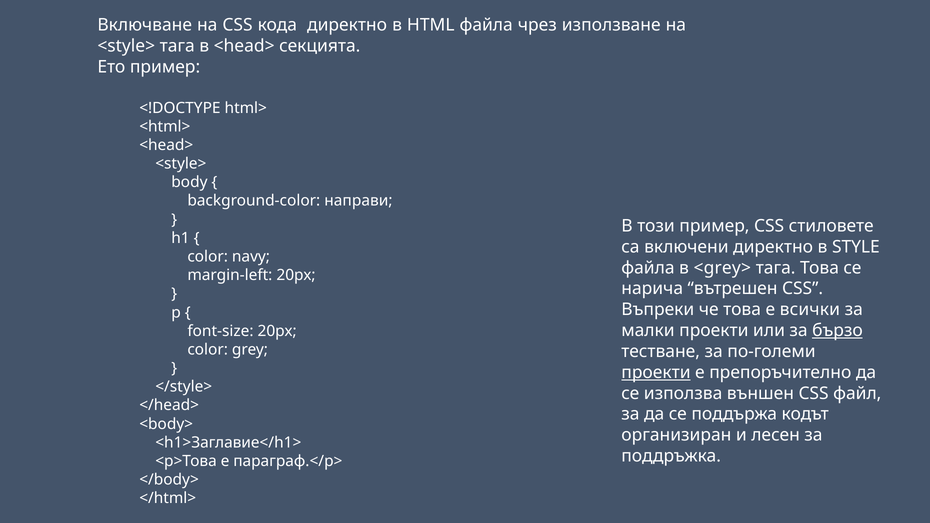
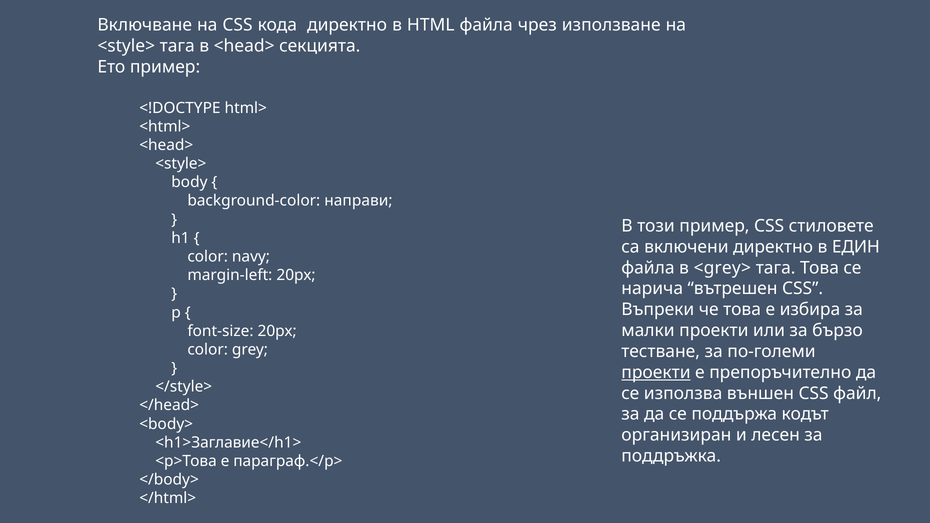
STYLE: STYLE -> ЕДИН (856, 247)
всички: всички -> избира (810, 310)
бързо underline: present -> none (837, 331)
